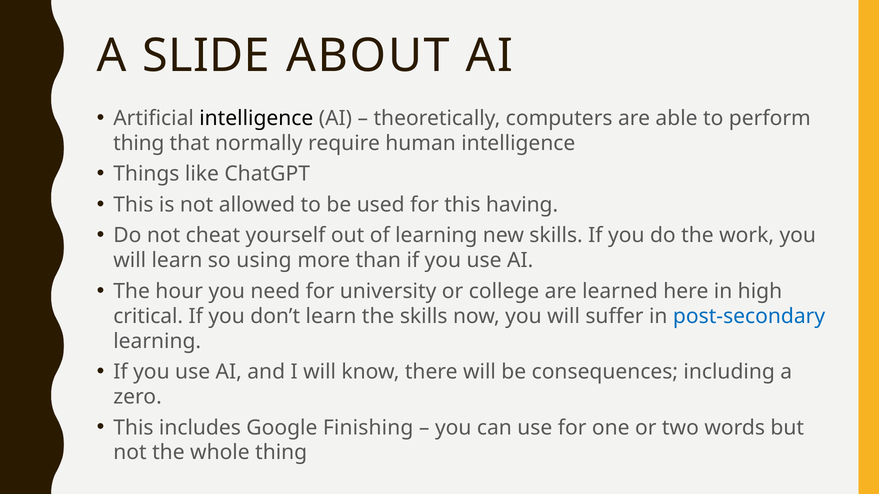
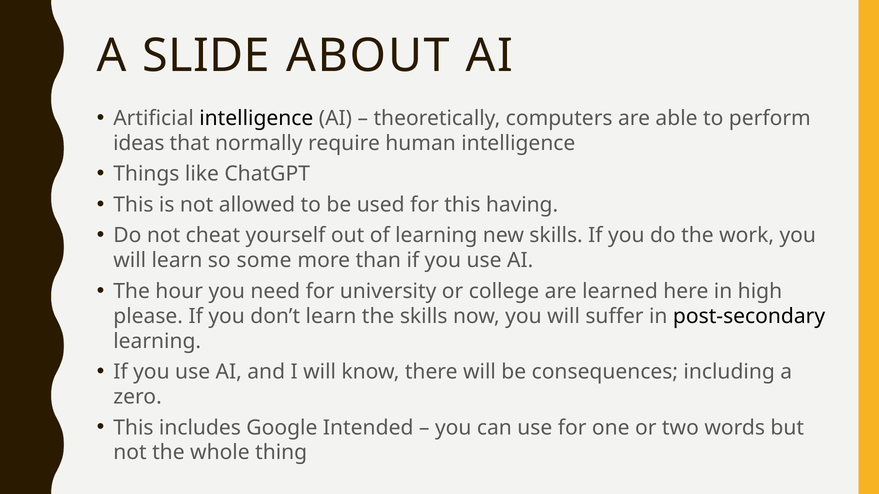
thing: thing -> ideas (139, 143)
using: using -> some (264, 261)
critical: critical -> please (148, 316)
post-secondary colour: blue -> black (749, 316)
Finishing: Finishing -> Intended (368, 428)
